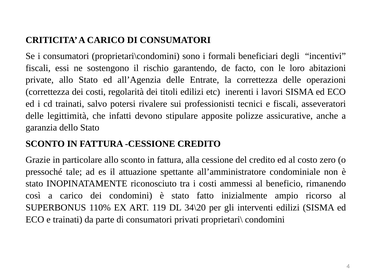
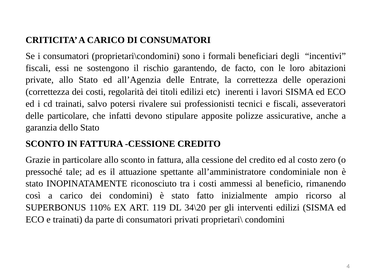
delle legittimità: legittimità -> particolare (68, 116)
